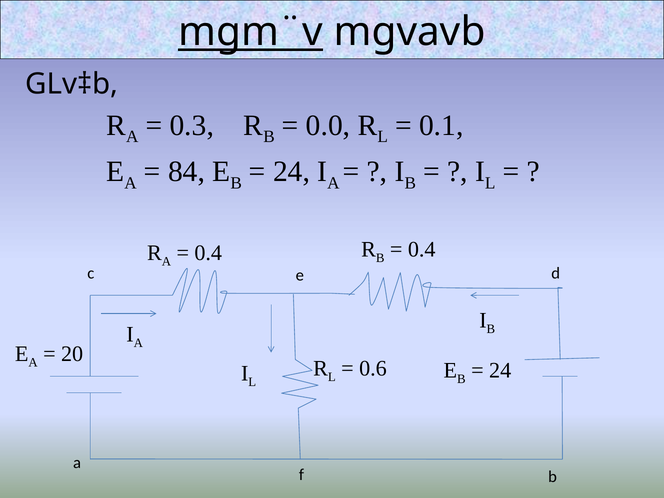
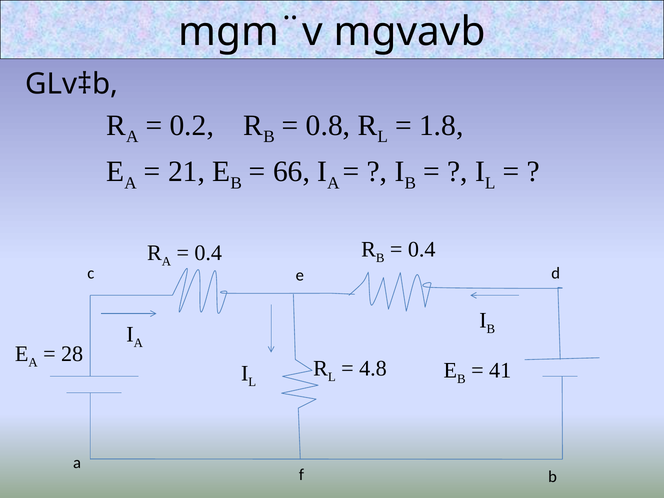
mgm¨v underline: present -> none (251, 32)
0.3: 0.3 -> 0.2 (192, 125)
0.0: 0.0 -> 0.8 (328, 125)
0.1: 0.1 -> 1.8 (441, 125)
84: 84 -> 21 (186, 172)
24: 24 -> 66 (292, 172)
20: 20 -> 28 (72, 354)
0.6: 0.6 -> 4.8 (373, 368)
24: 24 -> 41 (500, 371)
